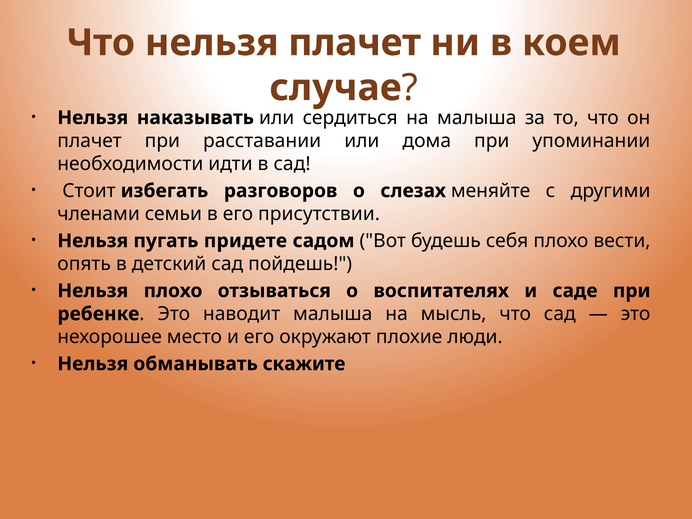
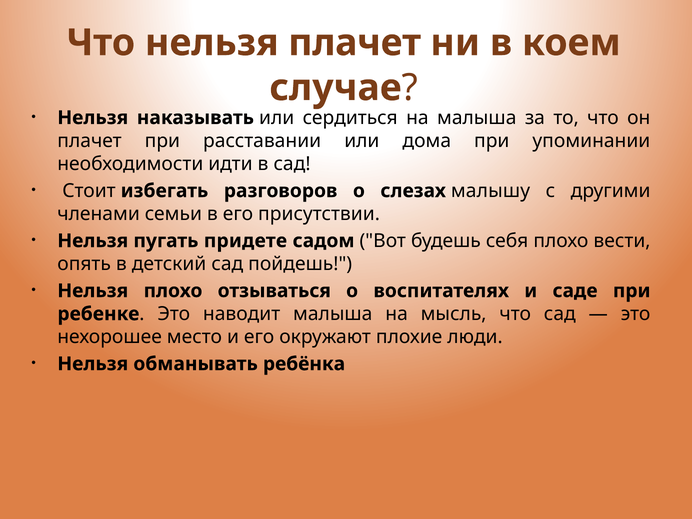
меняйте: меняйте -> малышу (491, 191)
скажите: скажите -> ребёнка (304, 364)
